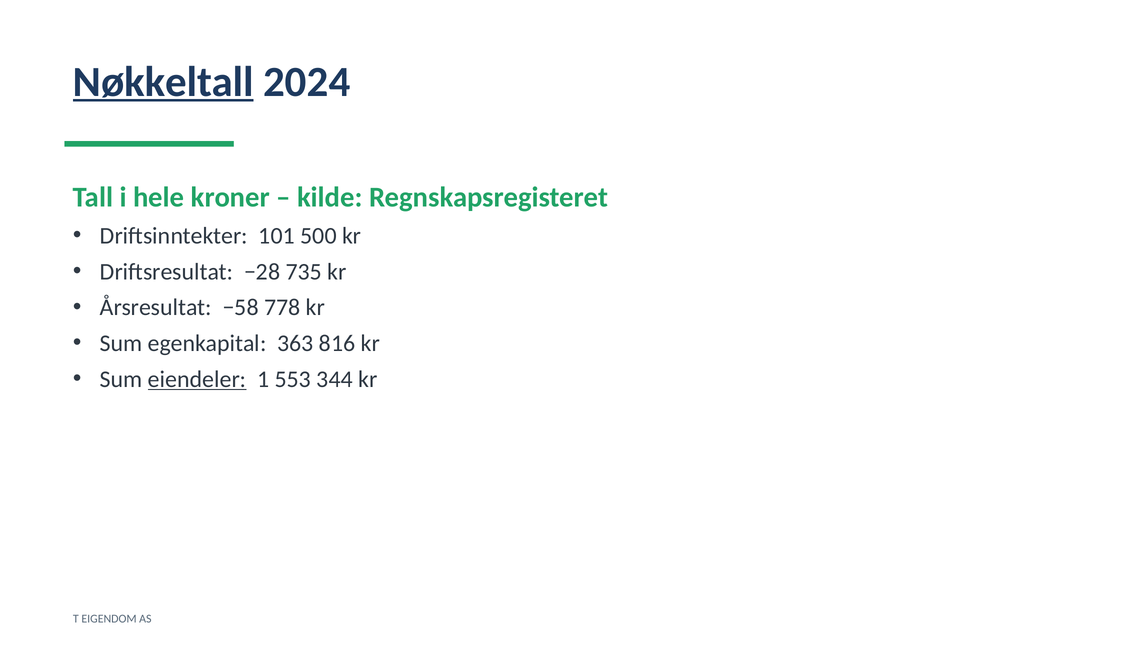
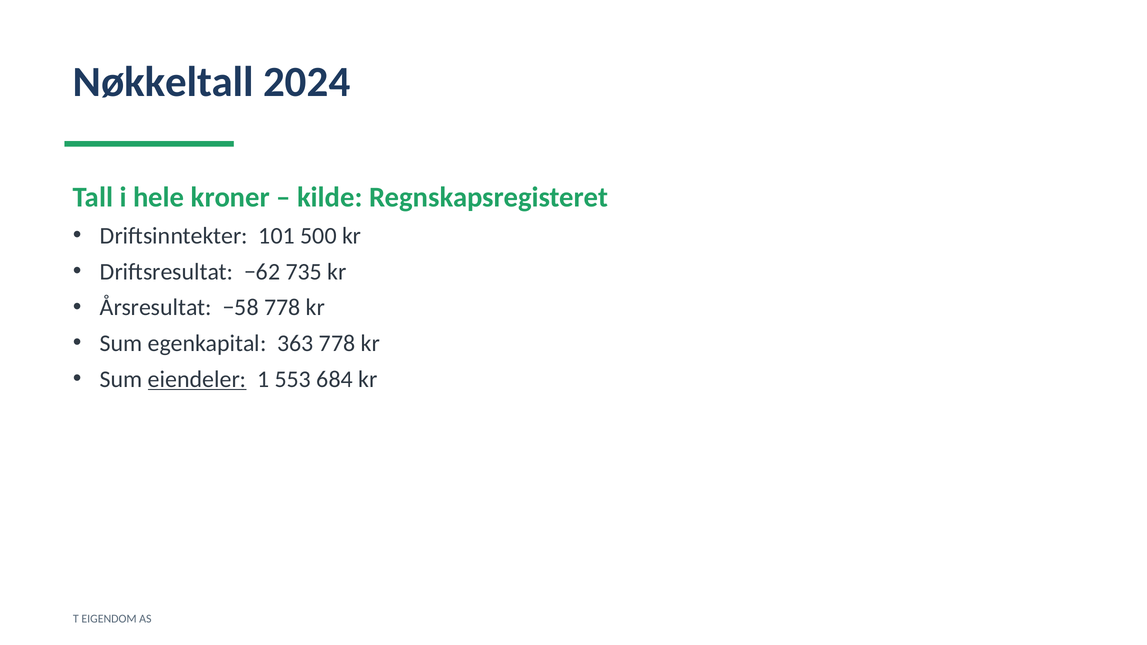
Nøkkeltall underline: present -> none (163, 82)
−28: −28 -> −62 (262, 272)
363 816: 816 -> 778 (337, 343)
344: 344 -> 684 (335, 379)
